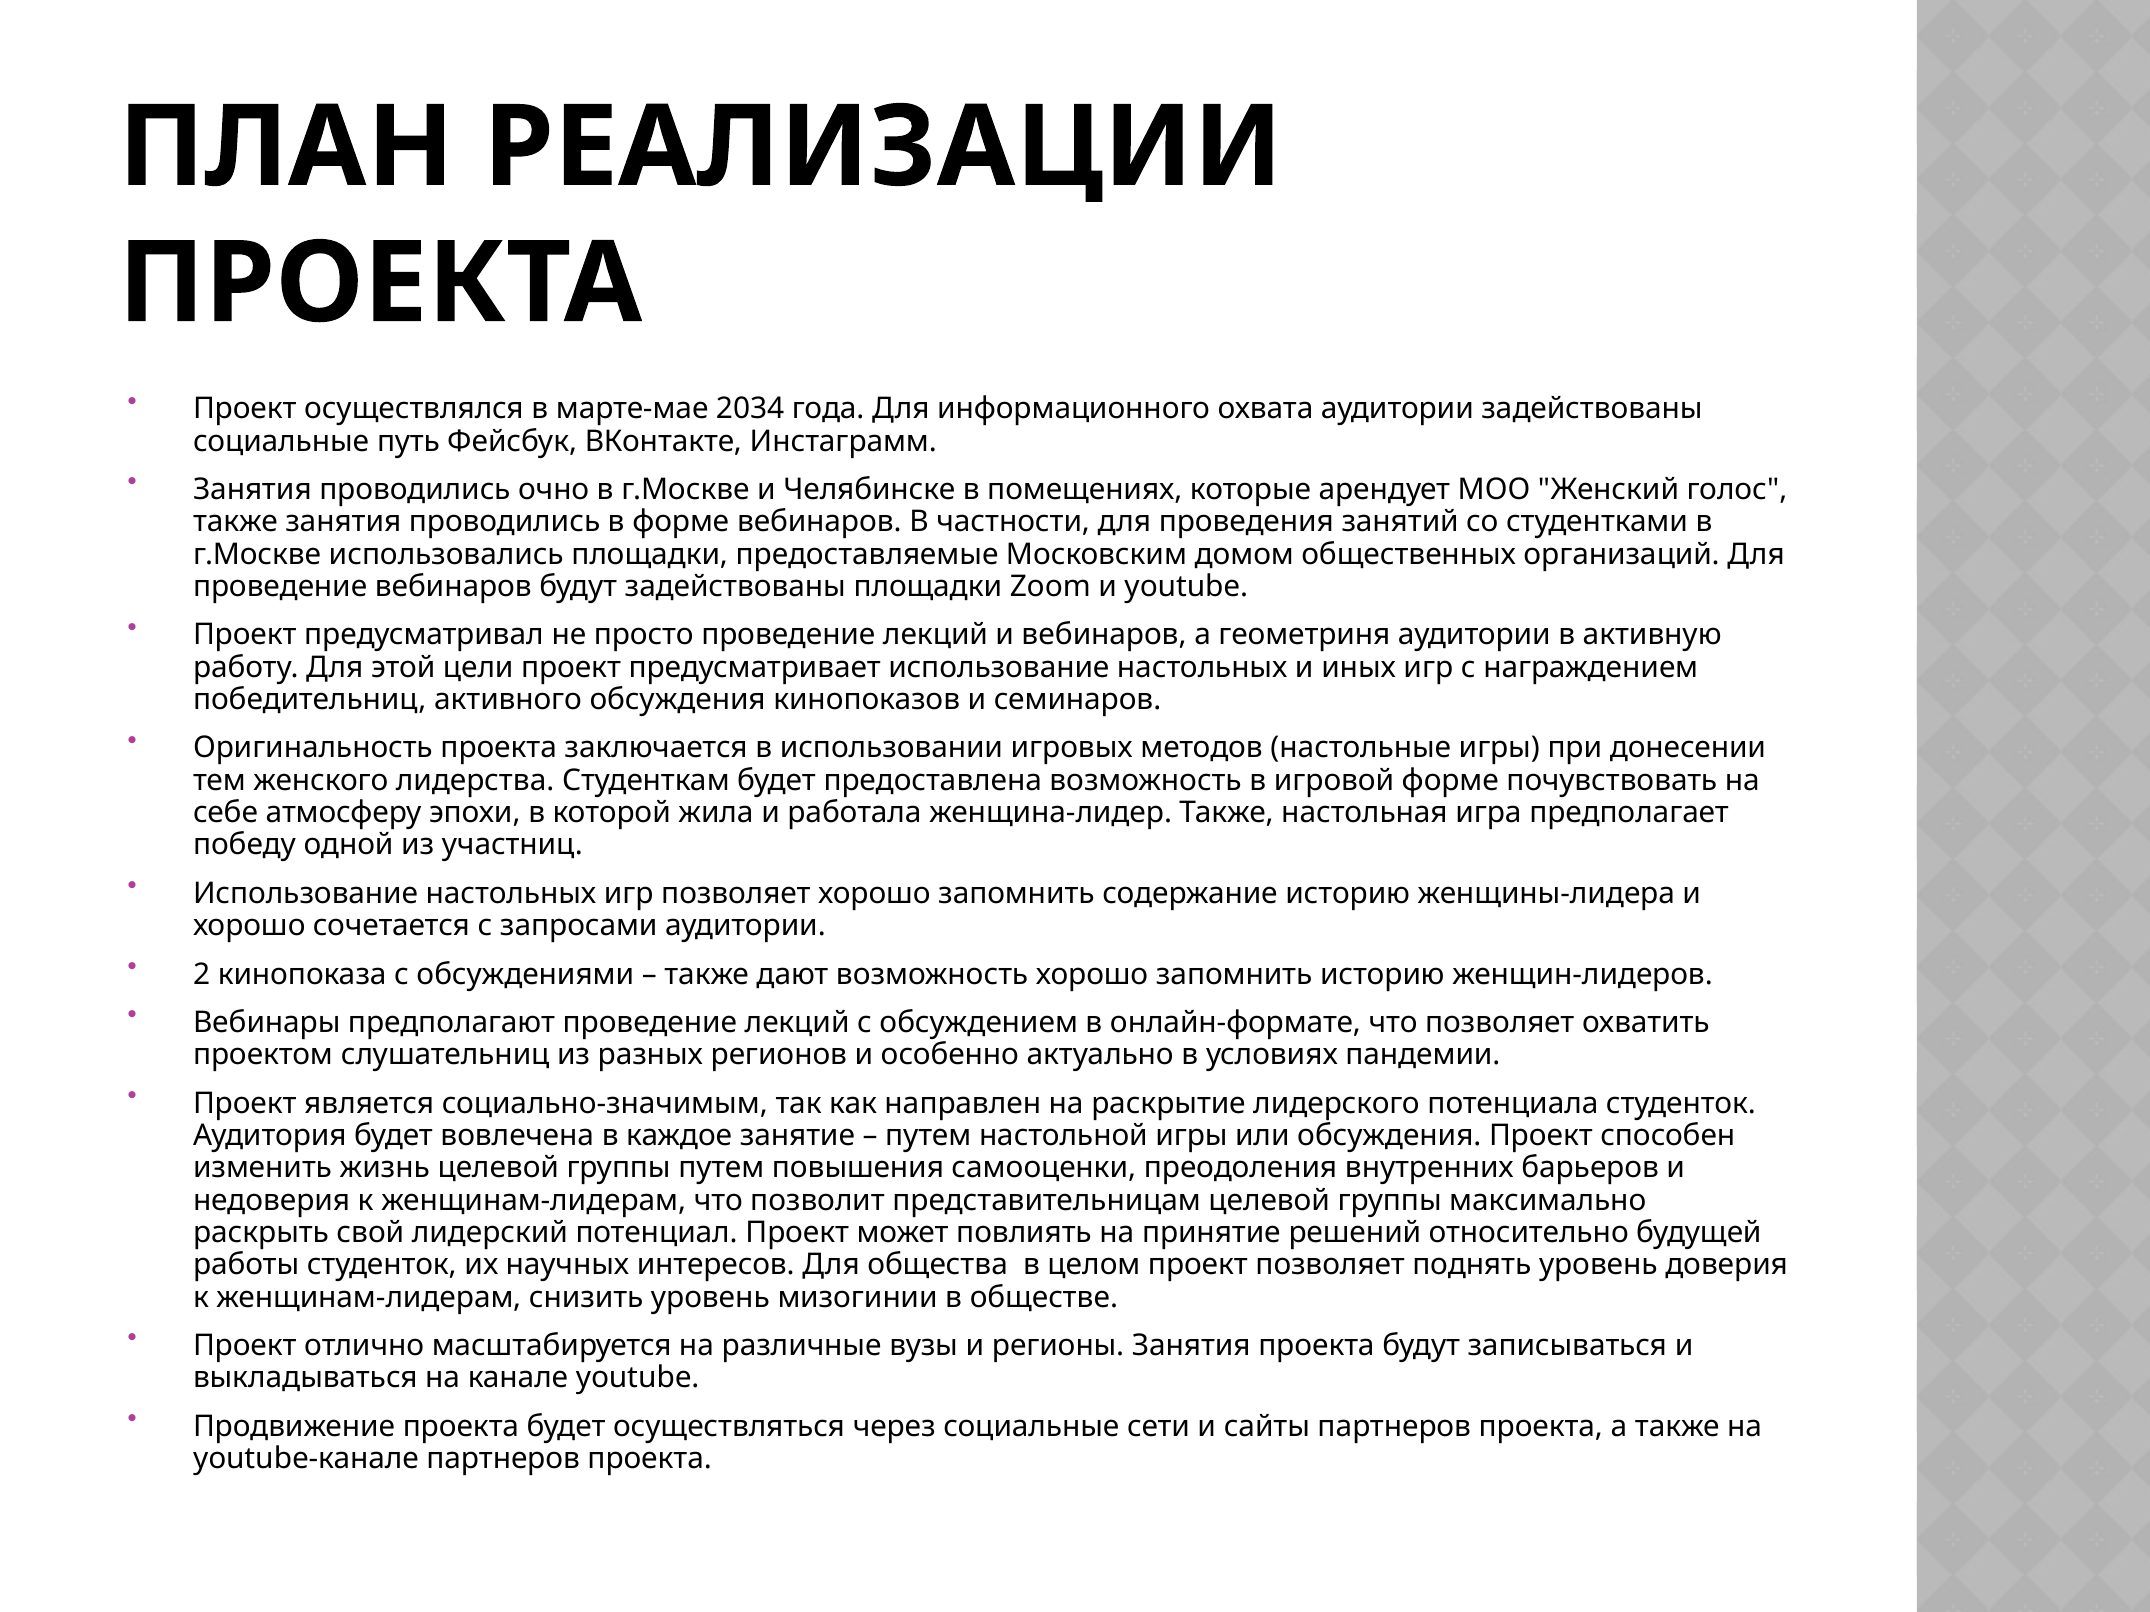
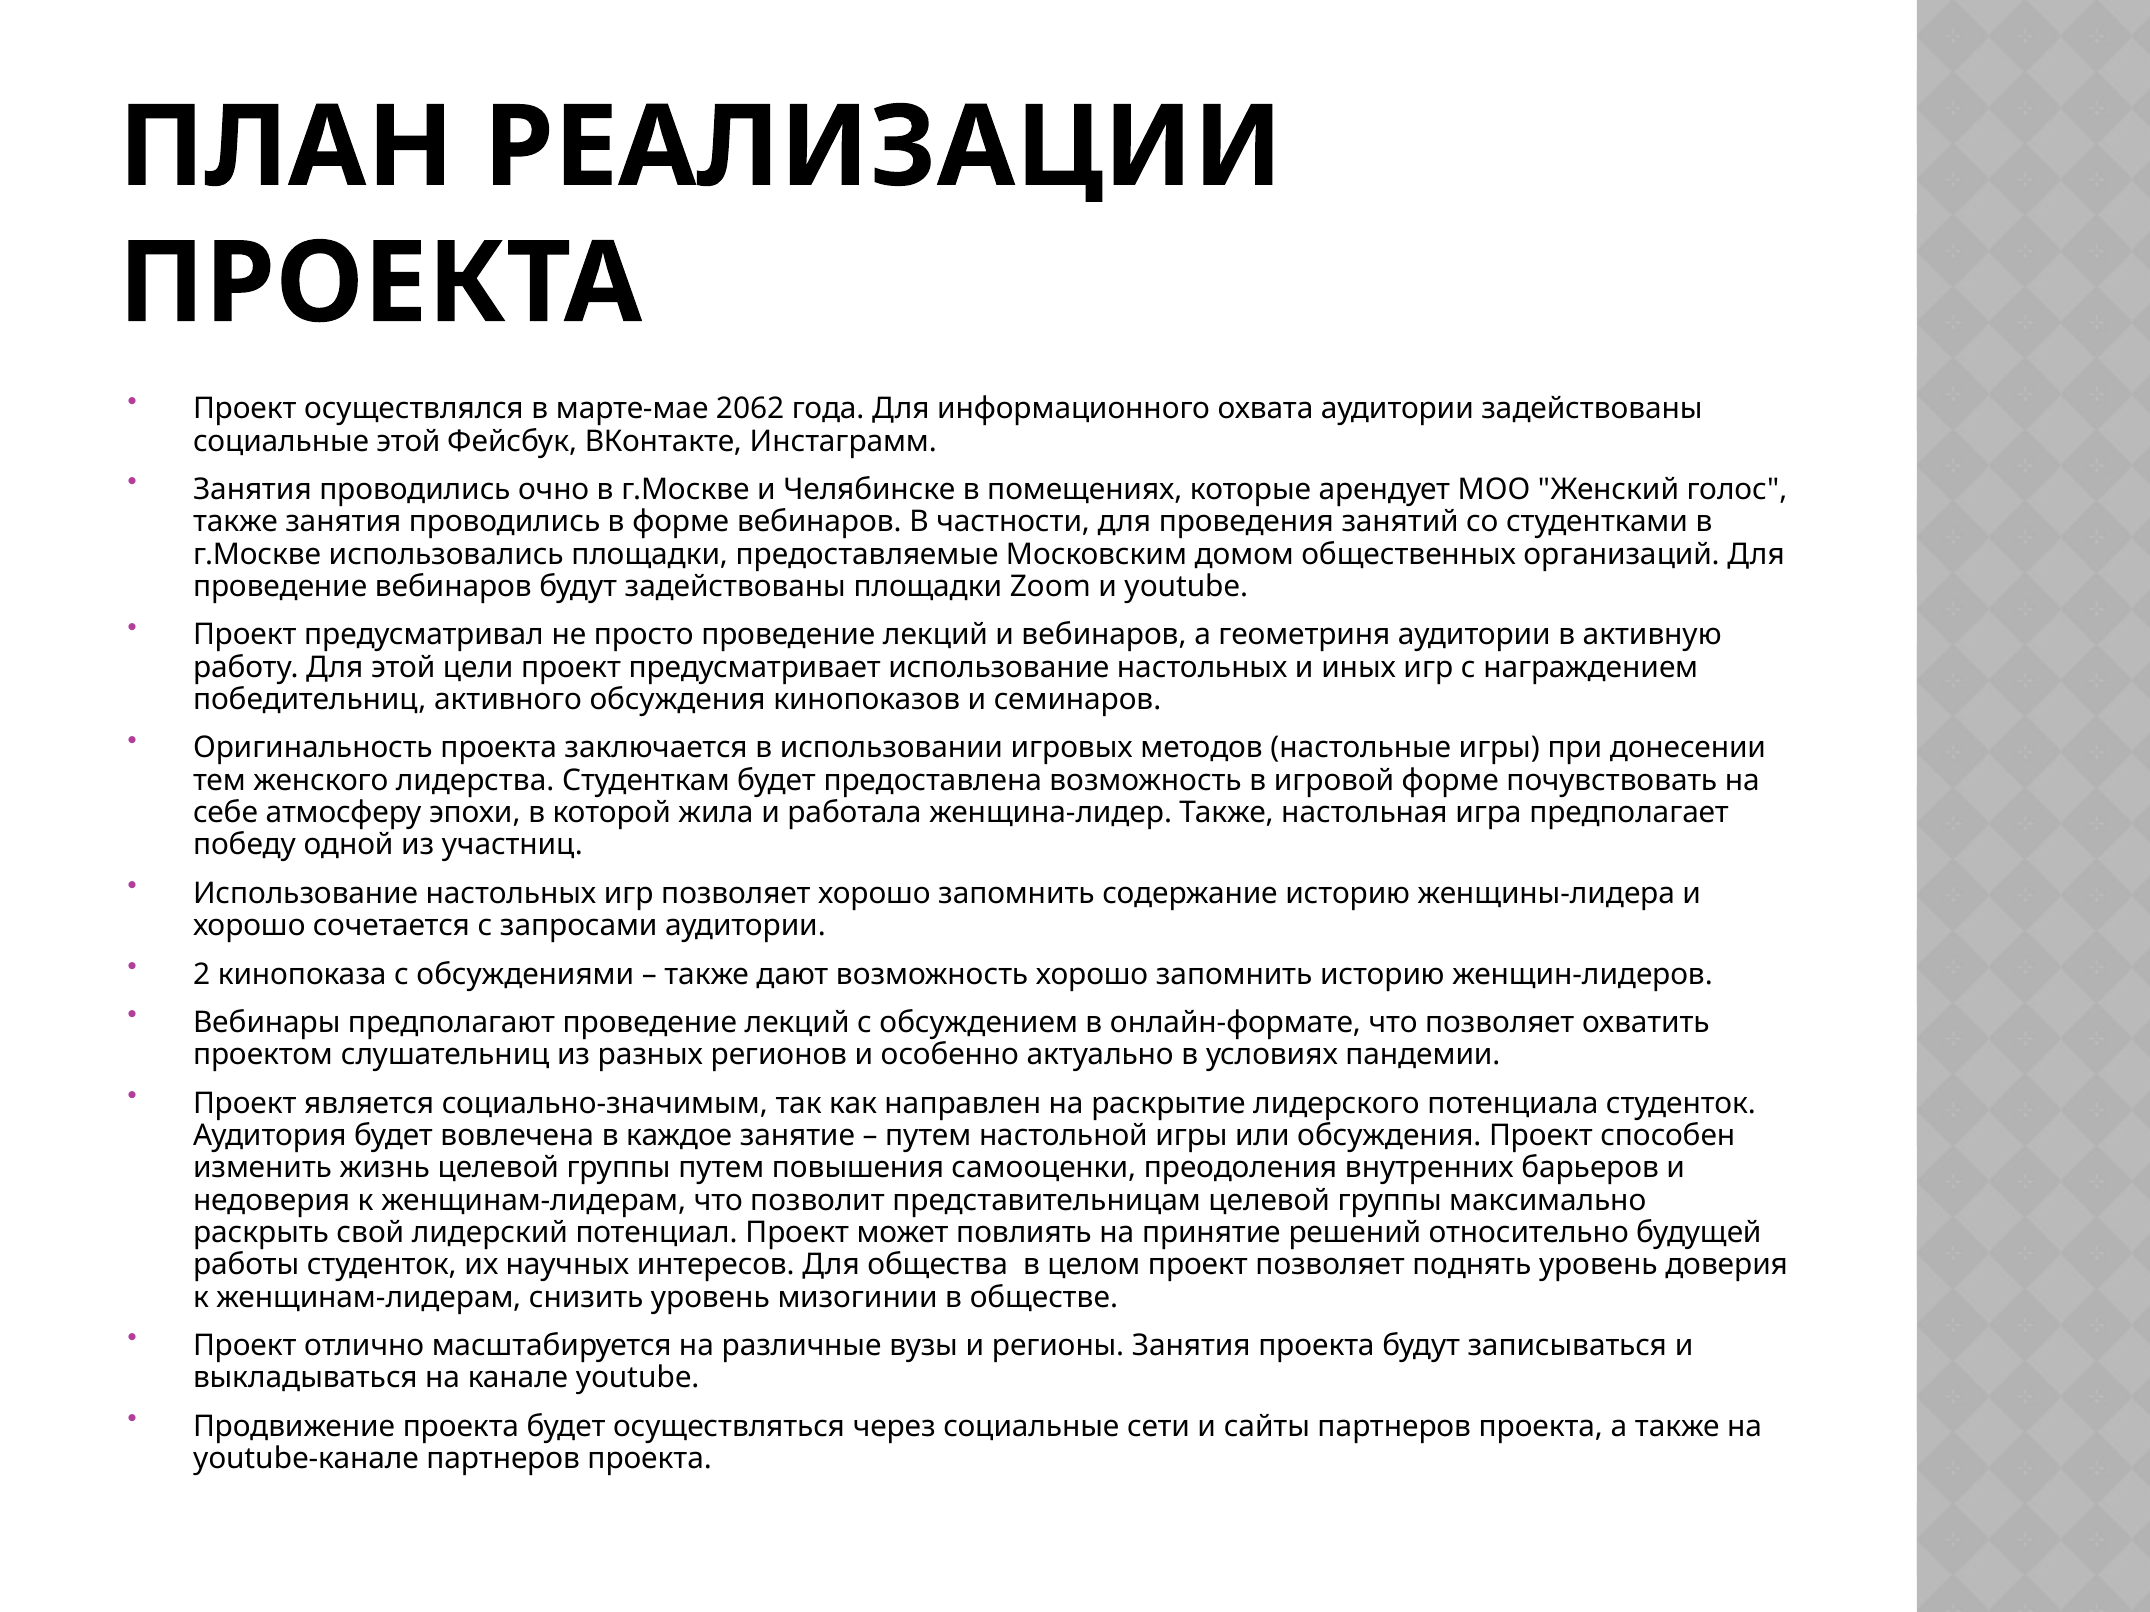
2034: 2034 -> 2062 (750, 409)
социальные путь: путь -> этой (409, 441)
